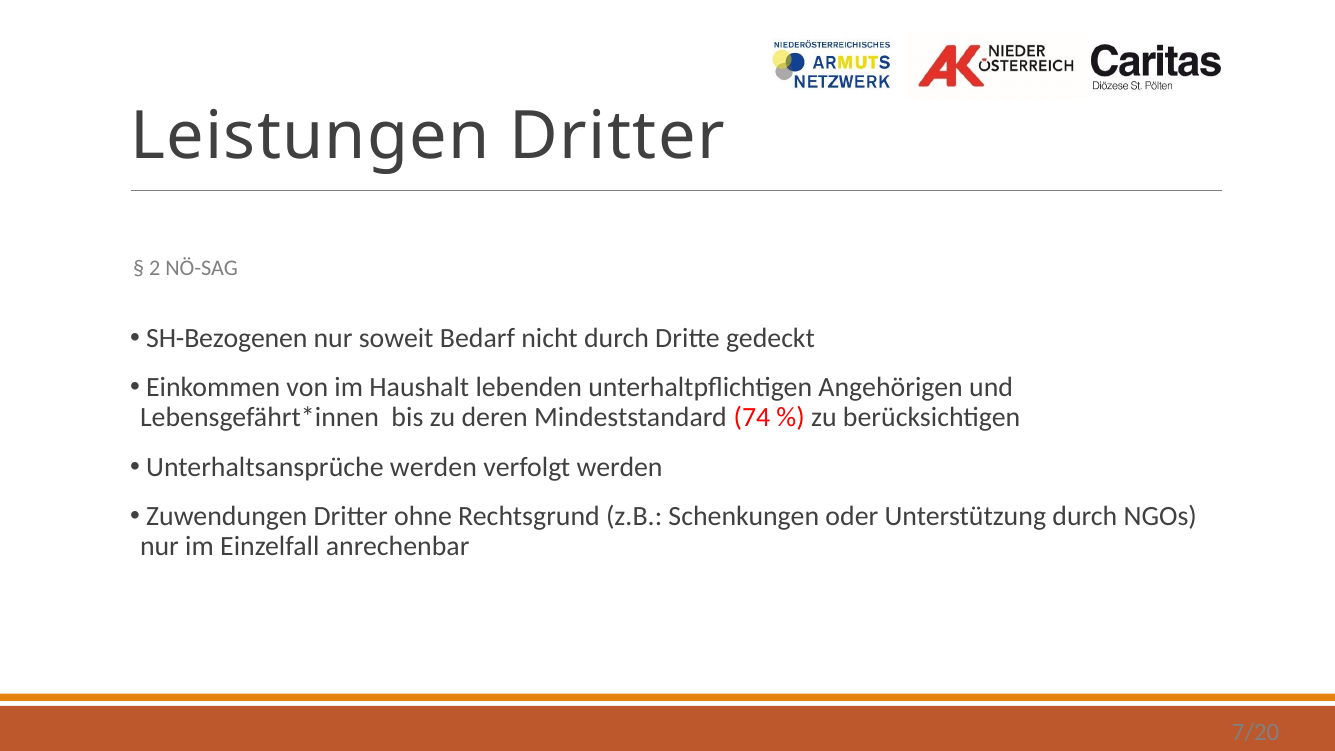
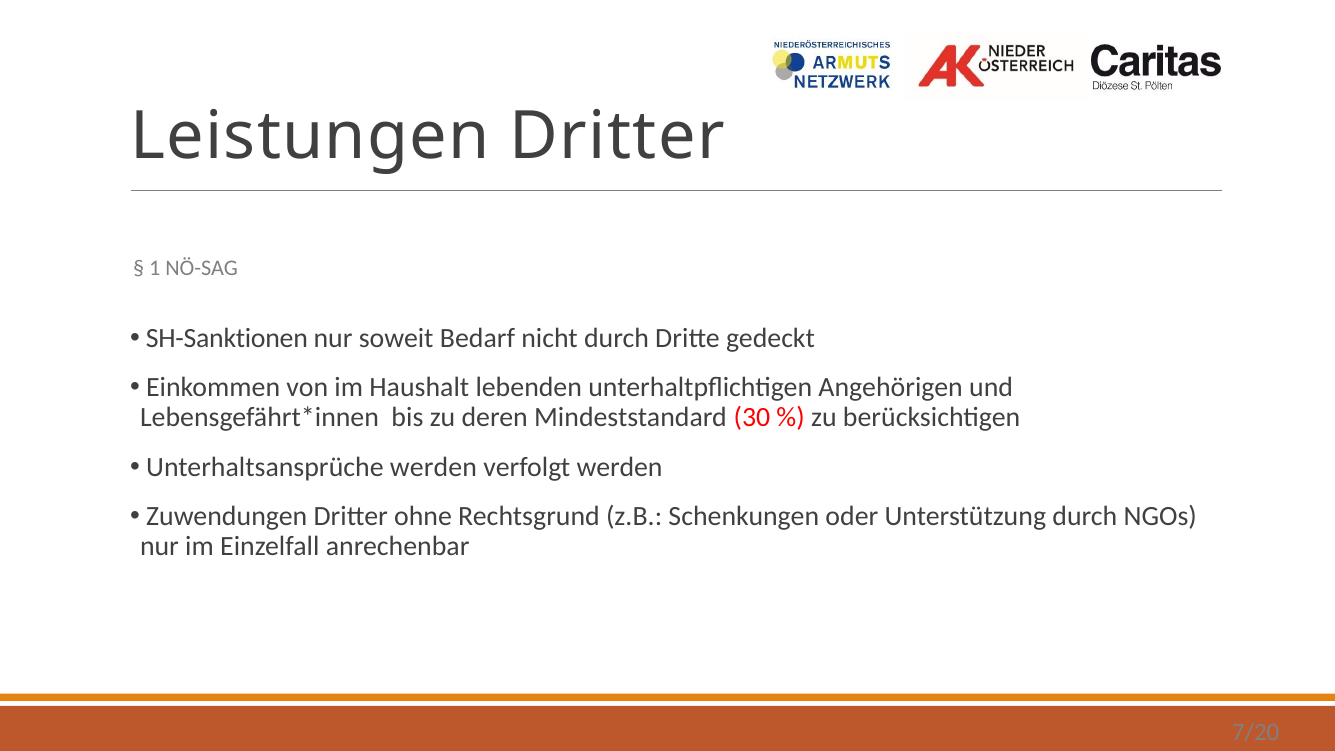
2: 2 -> 1 (155, 268)
SH-Bezogenen: SH-Bezogenen -> SH-Sanktionen (227, 338)
74: 74 -> 30 (752, 417)
